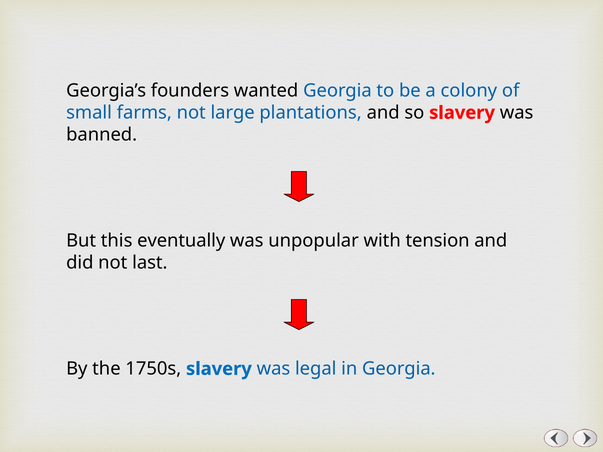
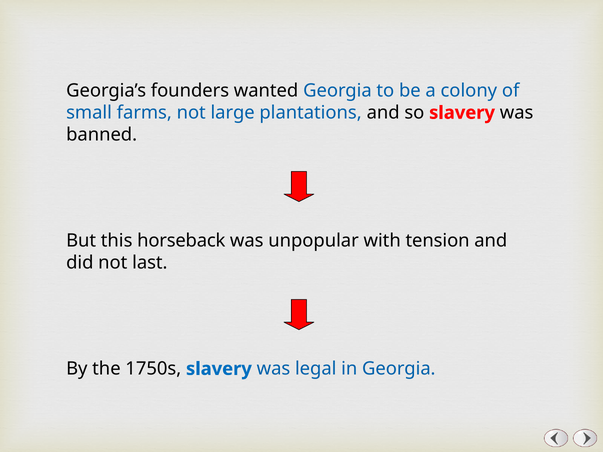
eventually: eventually -> horseback (181, 241)
